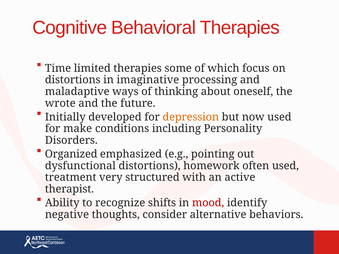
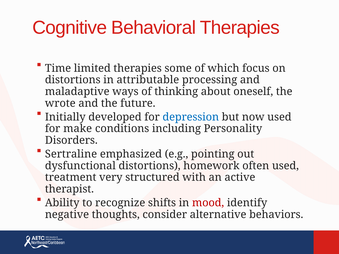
imaginative: imaginative -> attributable (148, 80)
depression colour: orange -> blue (191, 117)
Organized: Organized -> Sertraline (71, 154)
